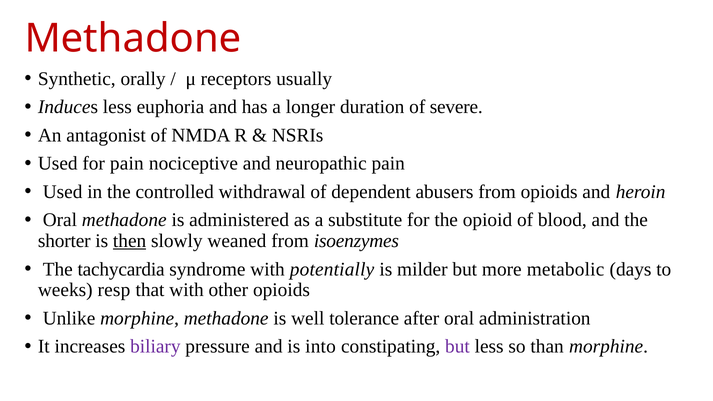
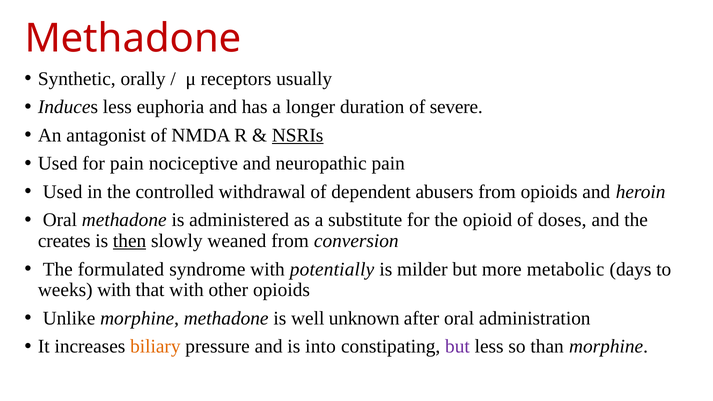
NSRIs underline: none -> present (298, 135)
blood: blood -> doses (562, 220)
shorter: shorter -> creates (64, 241)
isoenzymes: isoenzymes -> conversion (356, 241)
tachycardia: tachycardia -> formulated (121, 269)
weeks resp: resp -> with (114, 290)
tolerance: tolerance -> unknown (364, 318)
biliary colour: purple -> orange (155, 347)
